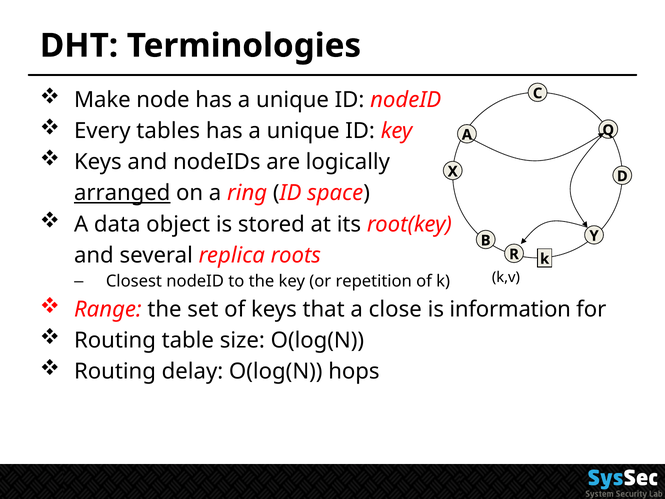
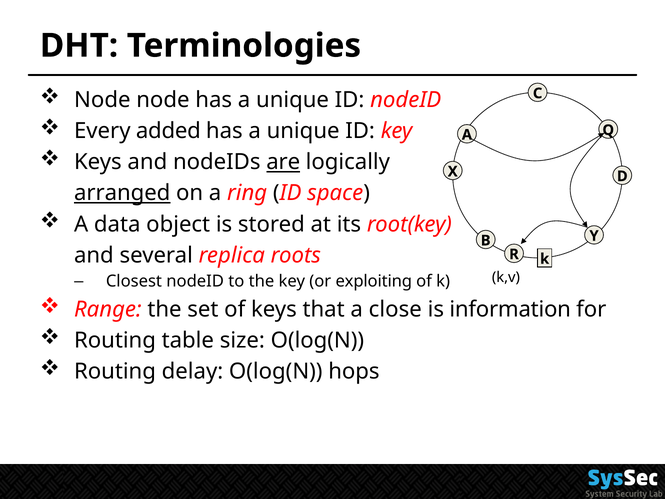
Make: Make -> Node (102, 100)
tables: tables -> added (168, 131)
are underline: none -> present (283, 162)
repetition: repetition -> exploiting (374, 281)
